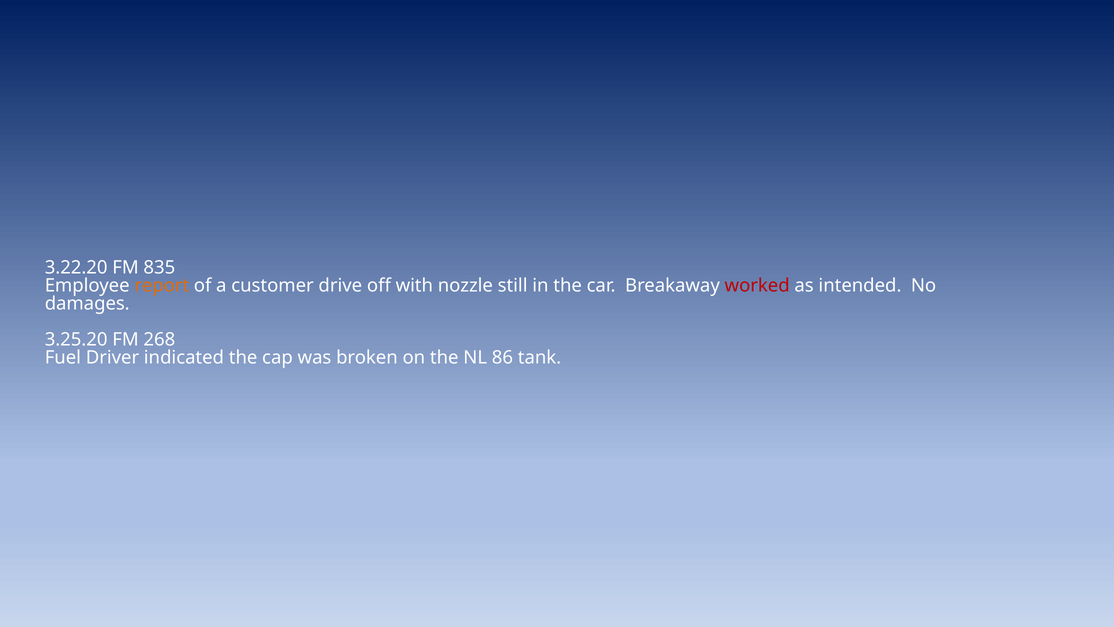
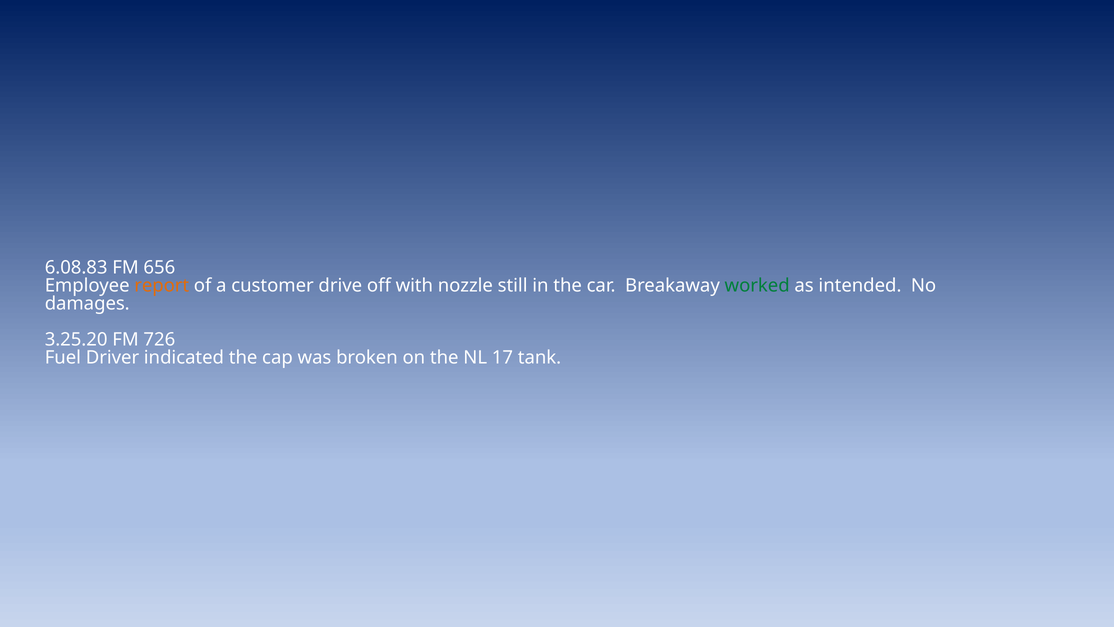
3.22.20: 3.22.20 -> 6.08.83 (76, 268)
835: 835 -> 656 (159, 268)
worked colour: red -> green (757, 286)
268: 268 -> 726 (159, 340)
86: 86 -> 17 (502, 358)
